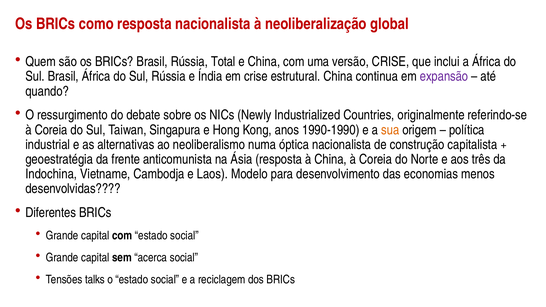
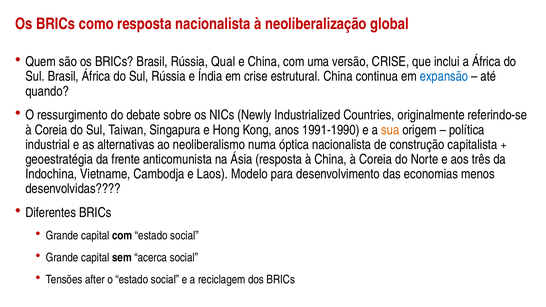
Total: Total -> Qual (223, 62)
expansão colour: purple -> blue (444, 77)
1990-1990: 1990-1990 -> 1991-1990 (331, 130)
talks: talks -> after (95, 280)
